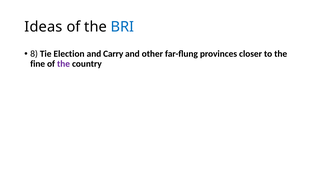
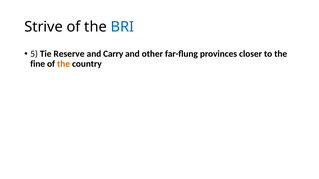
Ideas: Ideas -> Strive (44, 27)
8: 8 -> 5 (34, 54)
Election: Election -> Reserve (69, 54)
the colour: purple -> orange (64, 64)
